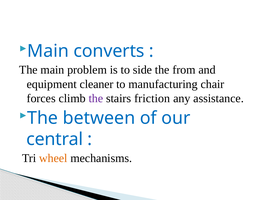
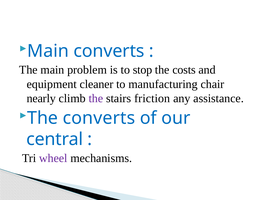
side: side -> stop (143, 70)
from: from -> costs (184, 70)
forces: forces -> nearly (41, 98)
The between: between -> converts (99, 118)
wheel colour: orange -> purple (53, 158)
